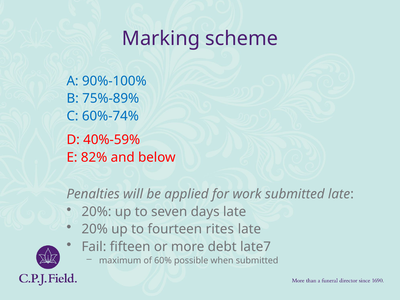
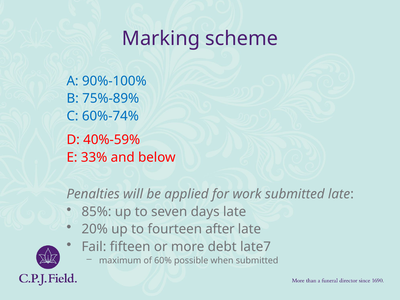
82%: 82% -> 33% (94, 157)
20%: 20% -> 85% (96, 212)
rites: rites -> after (220, 229)
